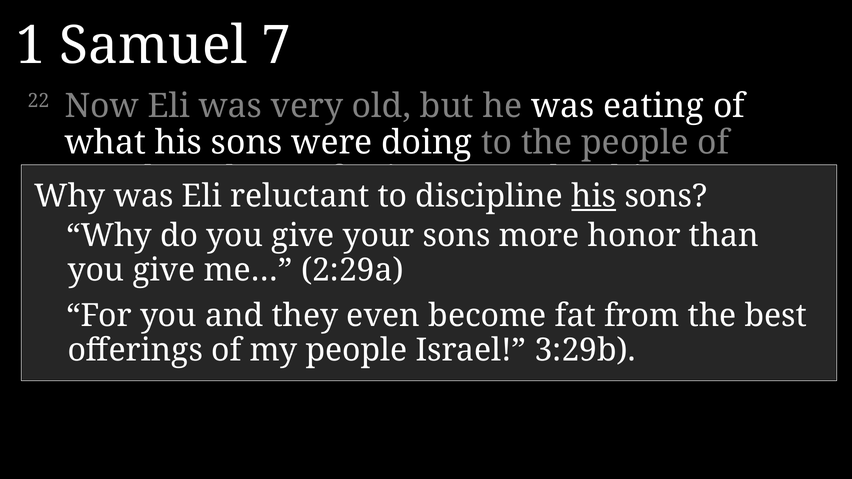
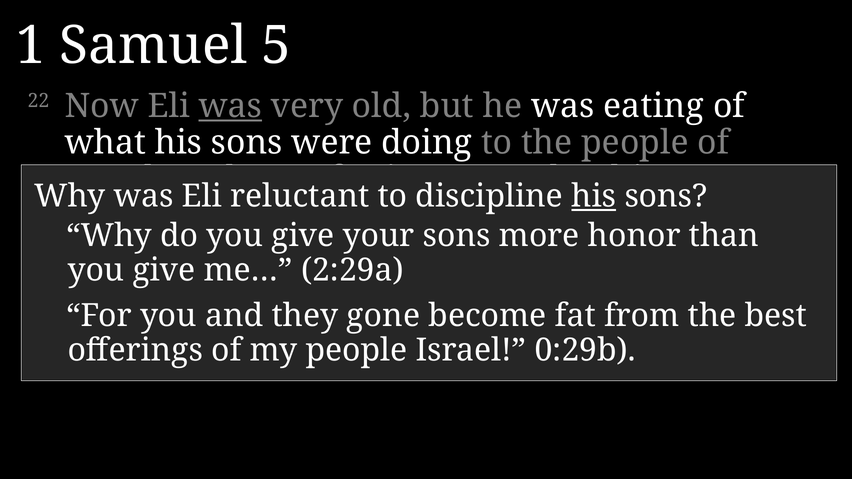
7: 7 -> 5 (276, 46)
was underline: none -> present (230, 106)
even: even -> gone (383, 316)
3:29b: 3:29b -> 0:29b (585, 350)
